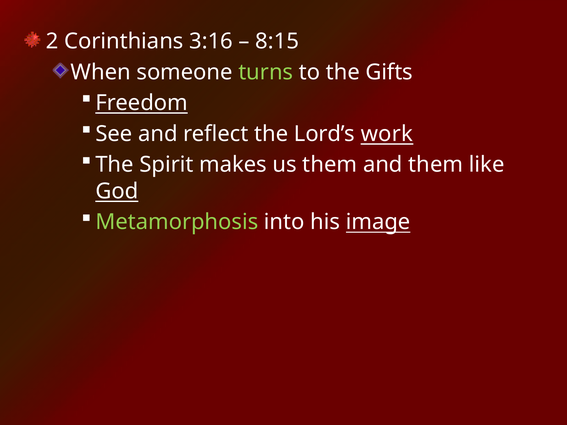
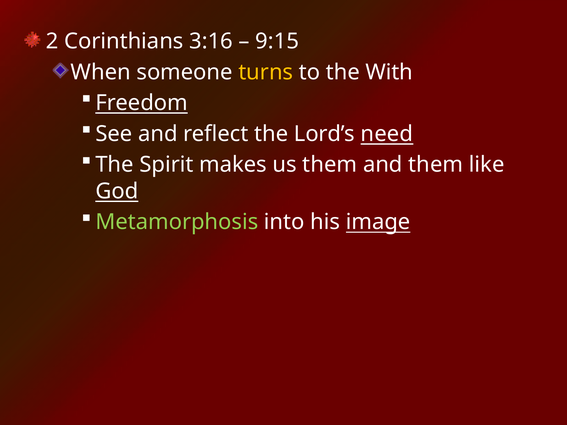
8:15: 8:15 -> 9:15 (277, 41)
turns colour: light green -> yellow (266, 72)
Gifts: Gifts -> With (389, 72)
work: work -> need (387, 134)
